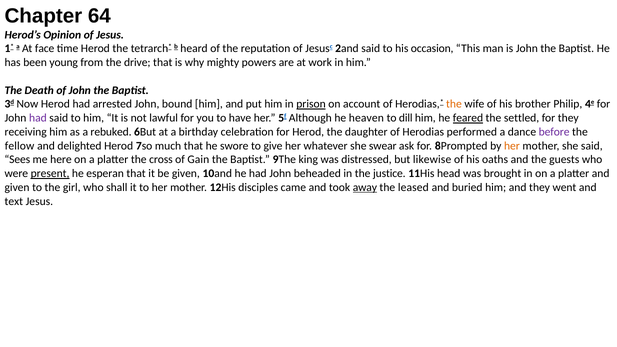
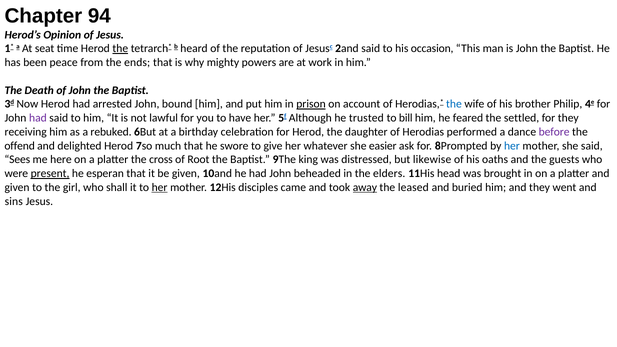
64: 64 -> 94 (99, 16)
face: face -> seat (45, 49)
the underline: none -> present (120, 49)
young: young -> peace (64, 62)
drive: drive -> ends (137, 62)
the colour: orange -> blue (454, 104)
heaven: heaven -> trusted (366, 118)
dill: dill -> bill (406, 118)
feared underline: present -> none (468, 118)
fellow: fellow -> offend (20, 146)
swear: swear -> easier (383, 146)
her colour: orange -> blue (512, 146)
Gain: Gain -> Root (198, 160)
justice: justice -> elders (389, 174)
her underline: none -> present (160, 187)
text: text -> sins (14, 201)
